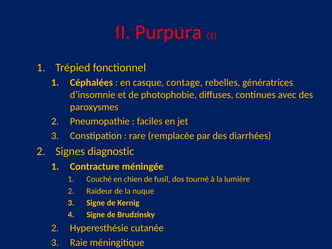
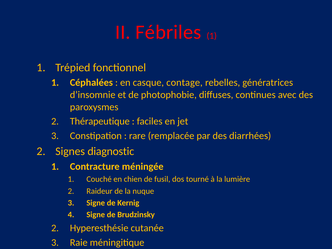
Purpura: Purpura -> Fébriles (168, 32)
Pneumopathie: Pneumopathie -> Thérapeutique (100, 121)
